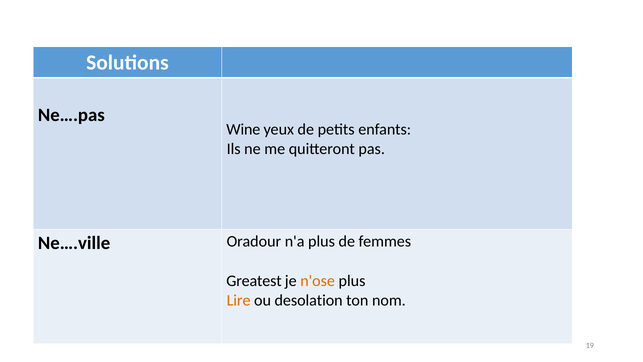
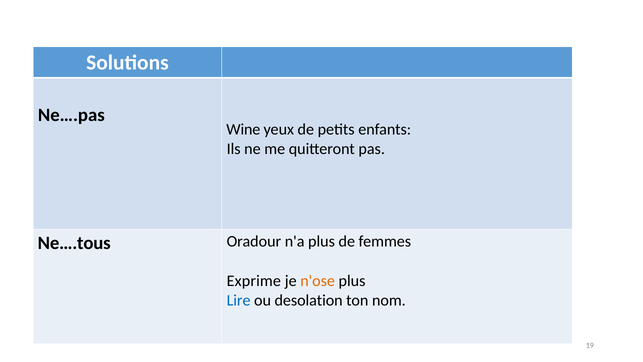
Ne….ville: Ne….ville -> Ne….tous (74, 243)
Greatest: Greatest -> Exprime (254, 280)
Lire colour: orange -> blue (239, 300)
